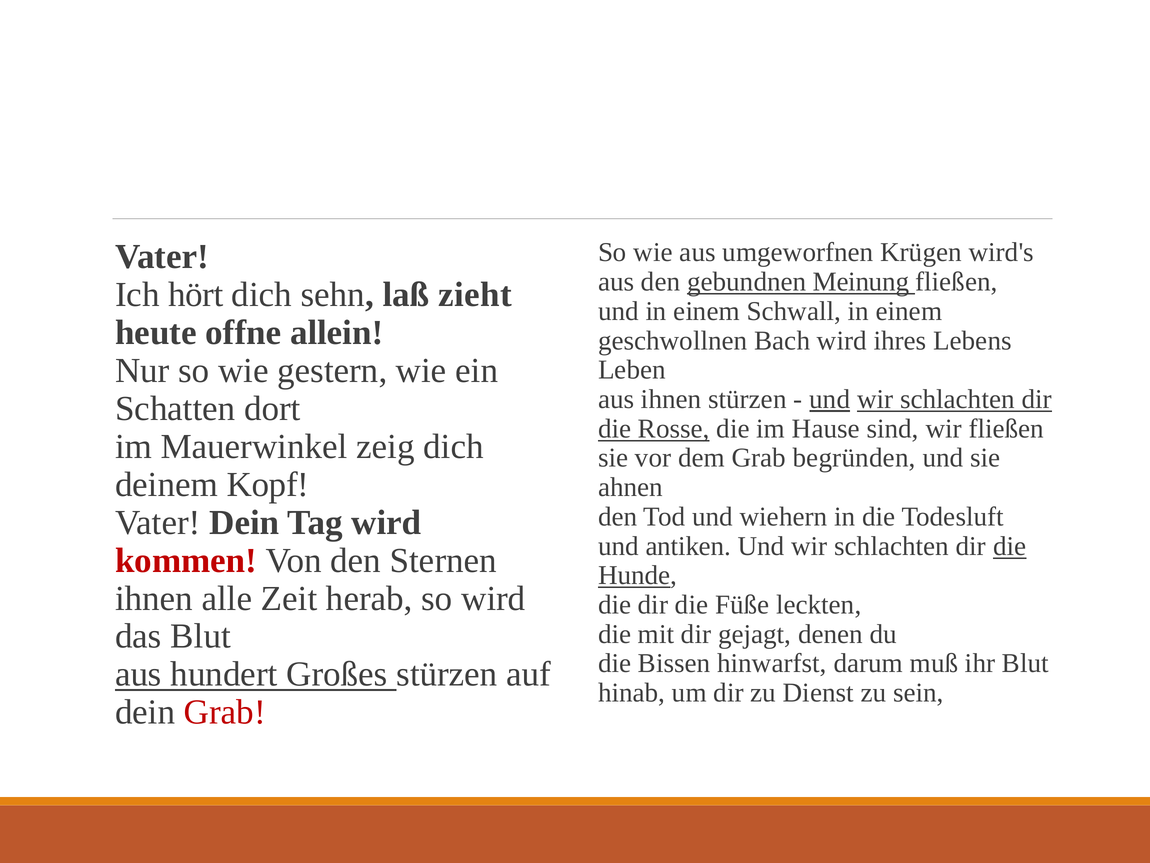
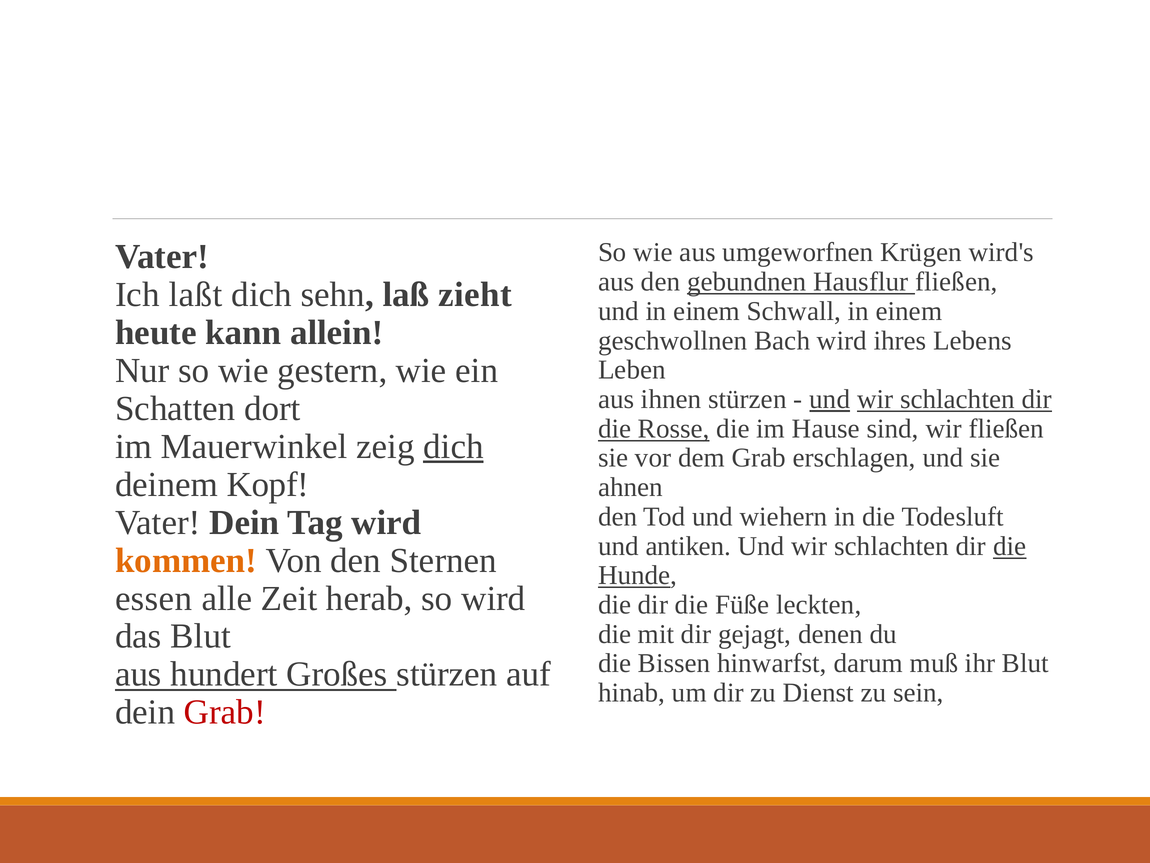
Meinung: Meinung -> Hausflur (861, 282)
hört: hört -> laßt (195, 295)
offne: offne -> kann (243, 333)
dich underline: none -> present (453, 446)
begründen: begründen -> erschlagen (854, 458)
kommen colour: red -> orange (186, 560)
ihnen: ihnen -> essen (154, 598)
